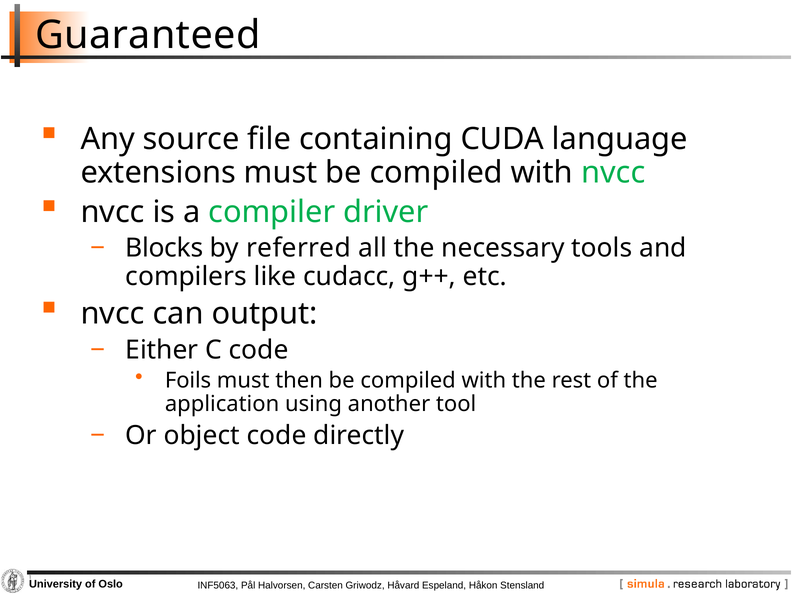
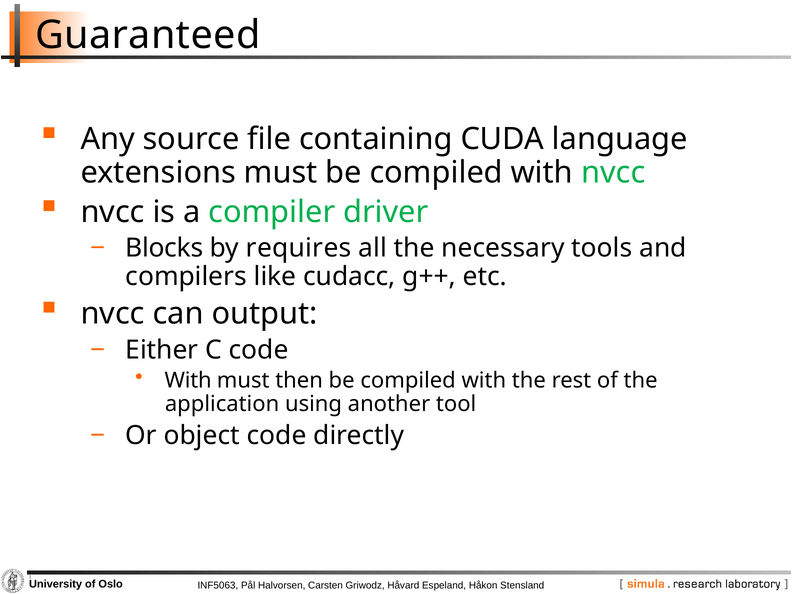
referred: referred -> requires (299, 248)
Foils: Foils -> With (188, 380)
